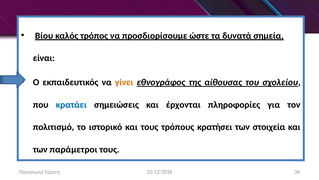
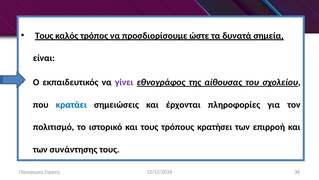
Βίου: Βίου -> Τους (44, 36)
γίνει colour: orange -> purple (124, 82)
στοιχεία: στοιχεία -> επιρροή (269, 127)
παράμετροι: παράμετροι -> συνάντησης (73, 149)
